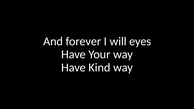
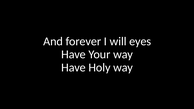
Kind: Kind -> Holy (99, 68)
